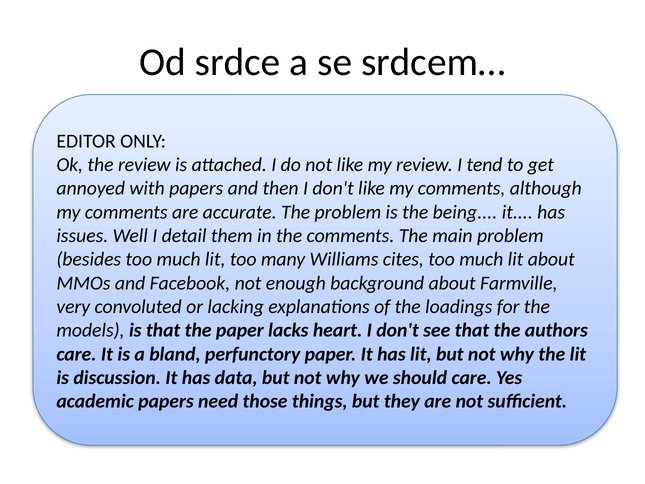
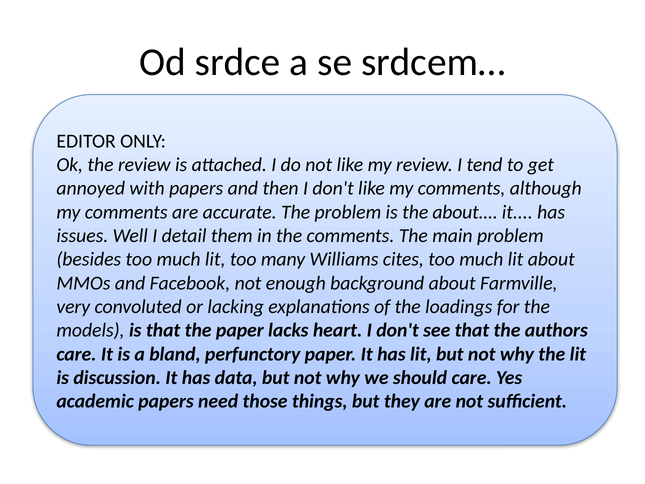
the being: being -> about (465, 212)
